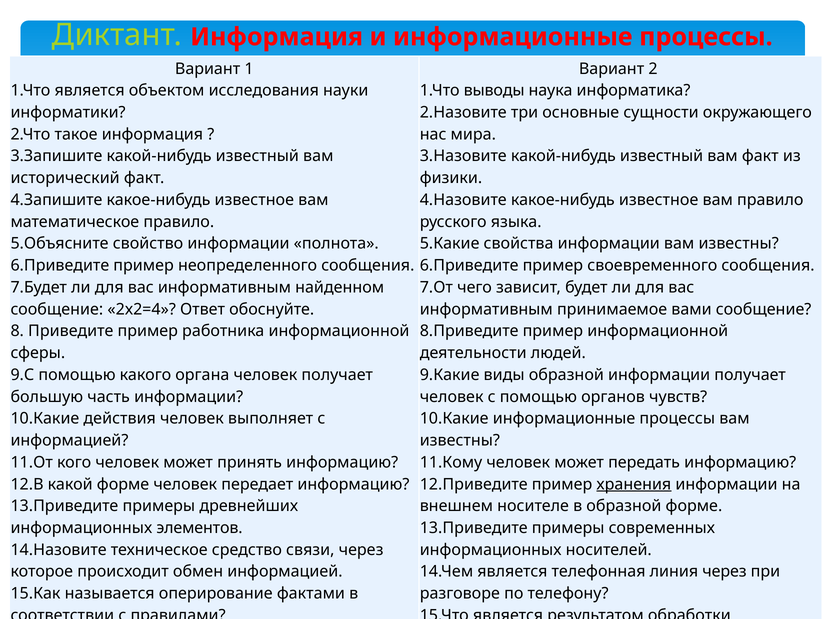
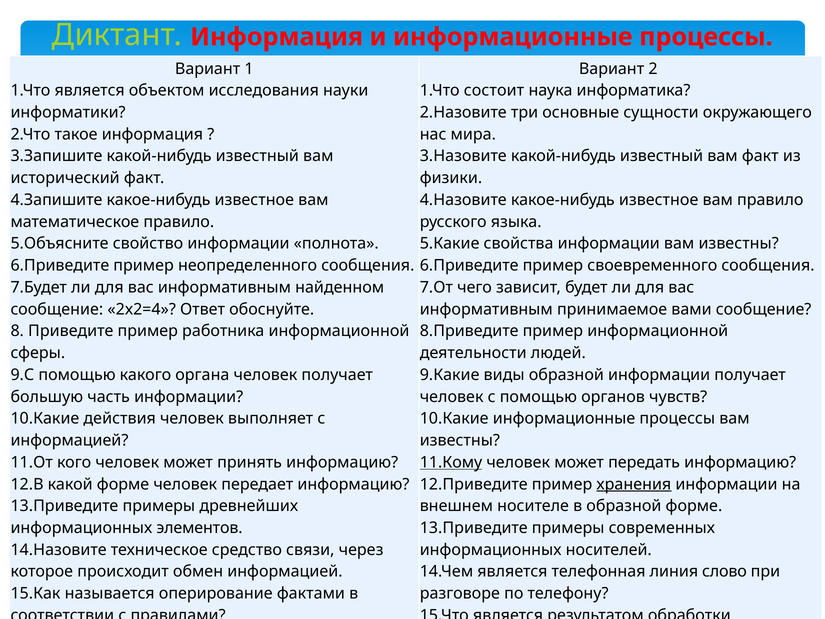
выводы: выводы -> состоит (494, 91)
11.Кому underline: none -> present (451, 462)
линия через: через -> слово (725, 571)
